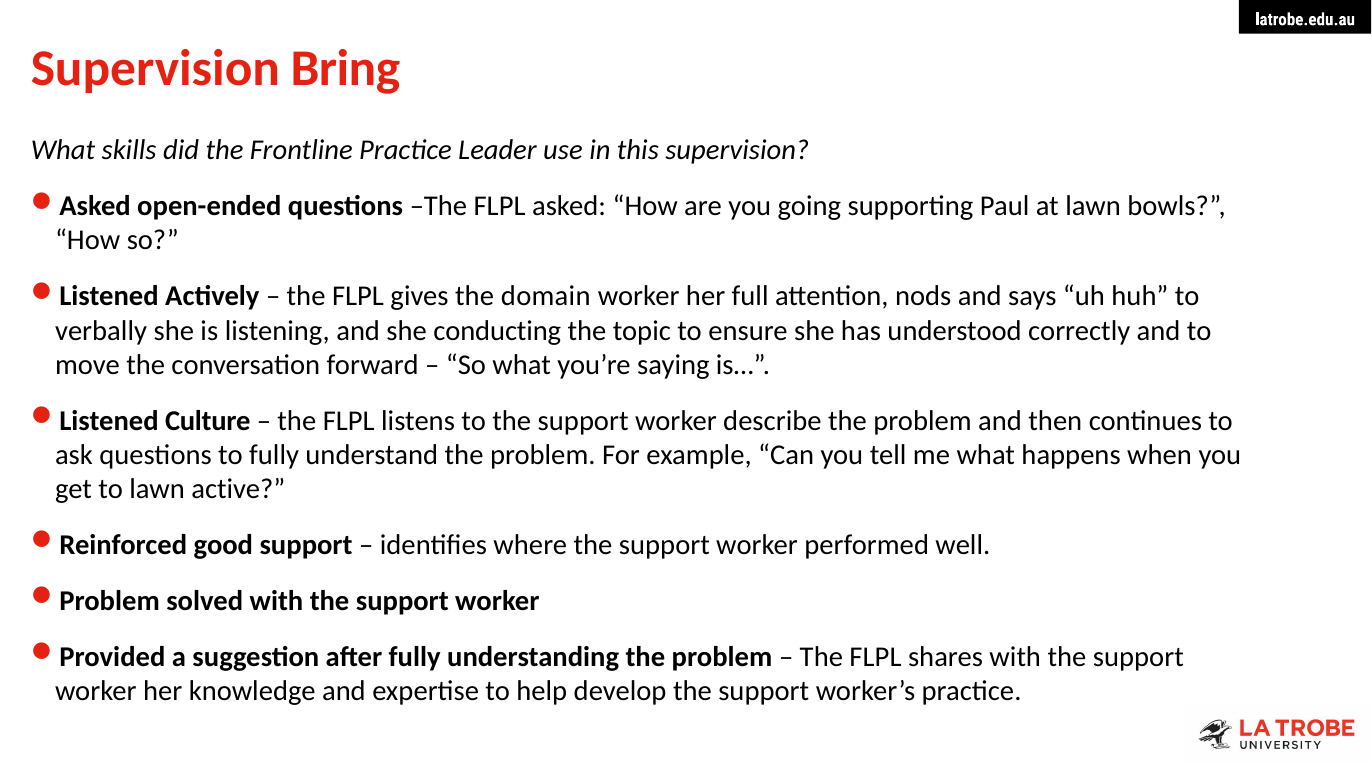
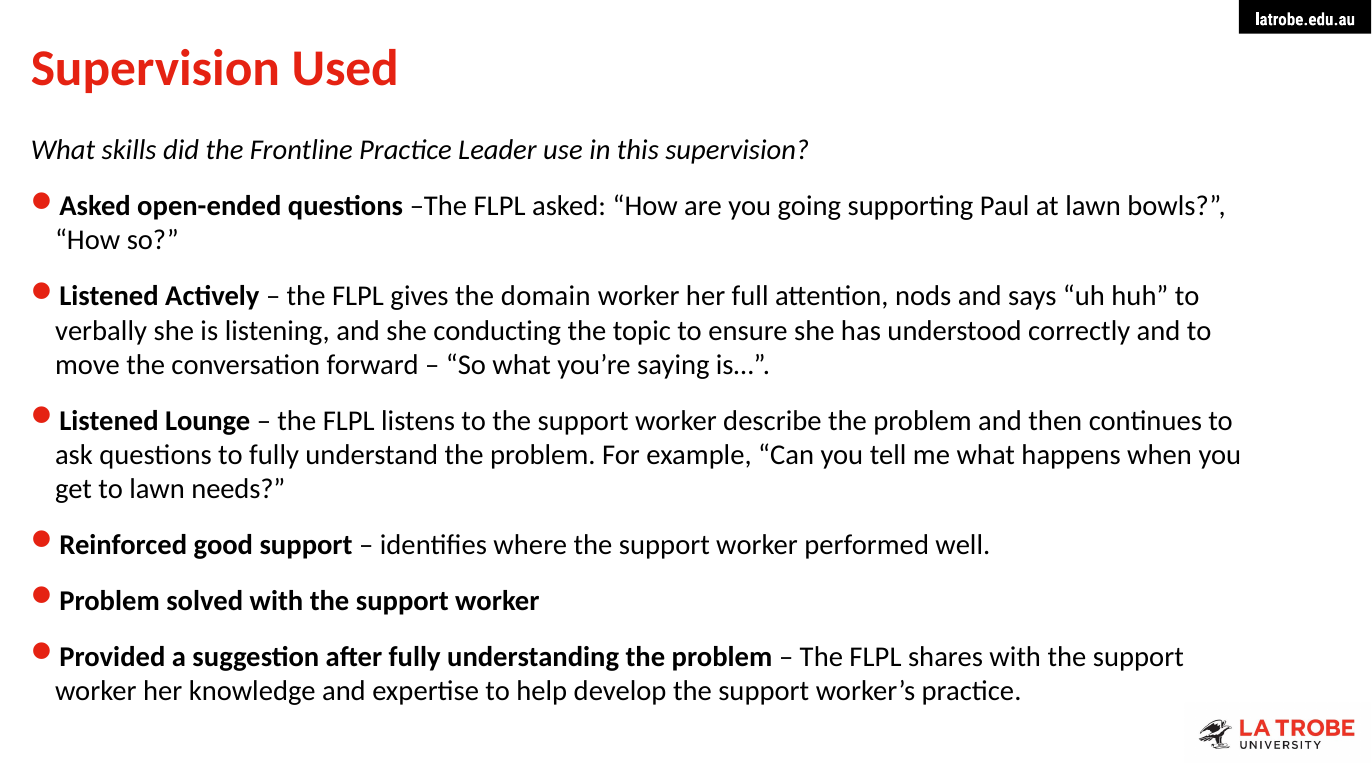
Bring: Bring -> Used (345, 69)
Culture: Culture -> Lounge (208, 421)
active: active -> needs (238, 489)
